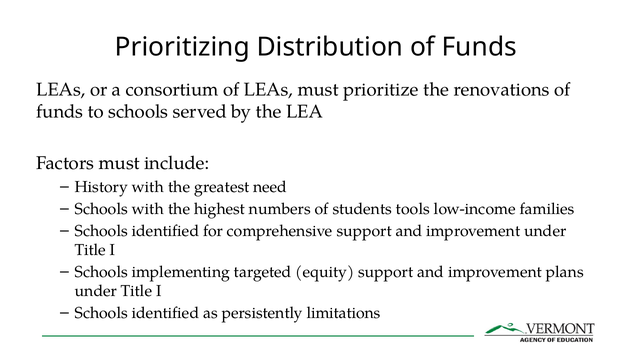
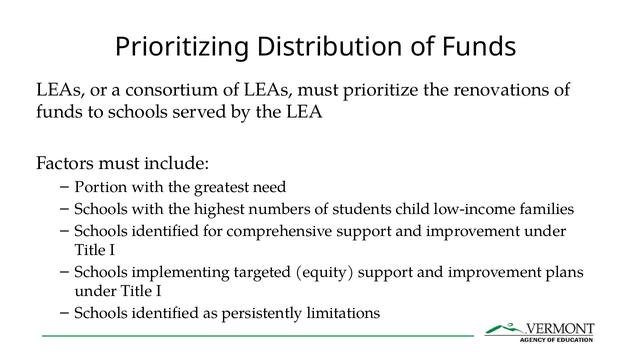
History: History -> Portion (101, 187)
tools: tools -> child (413, 209)
